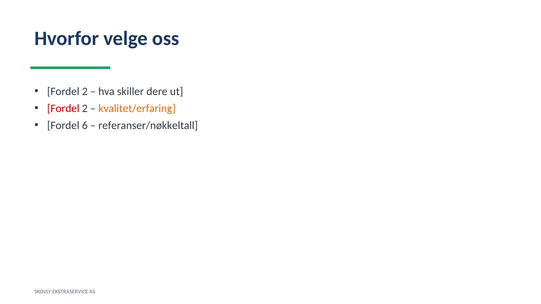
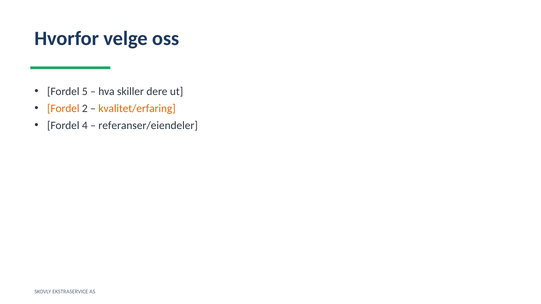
2: 2 -> 5 (85, 92)
Fordel colour: red -> orange (63, 109)
6: 6 -> 4 (85, 125)
referanser/nøkkeltall: referanser/nøkkeltall -> referanser/eiendeler (148, 125)
